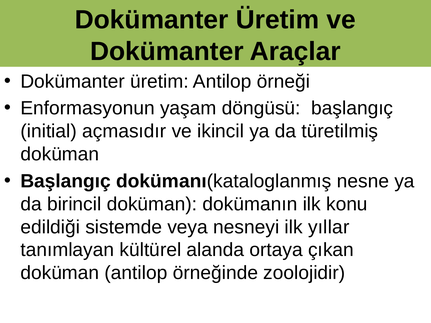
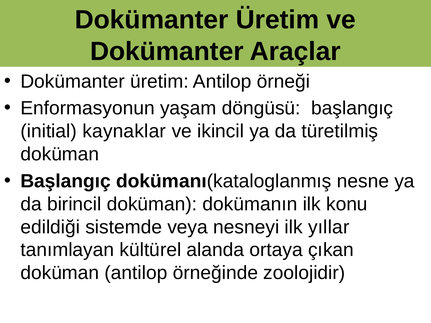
açmasıdır: açmasıdır -> kaynaklar (124, 131)
